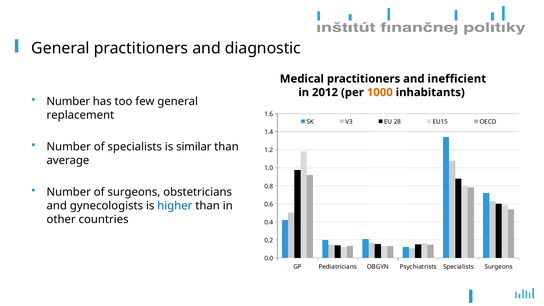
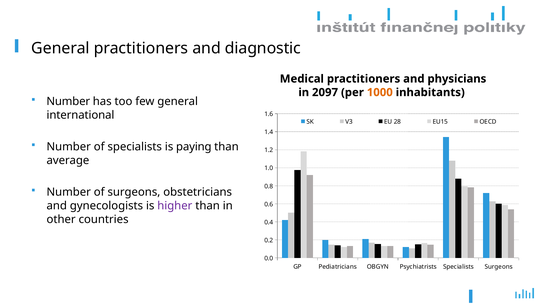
inefficient: inefficient -> physicians (457, 79)
2012: 2012 -> 2097 (325, 92)
replacement: replacement -> international (80, 115)
similar: similar -> paying (194, 147)
higher colour: blue -> purple (175, 206)
